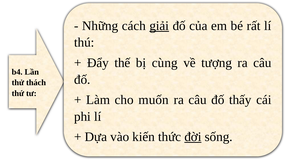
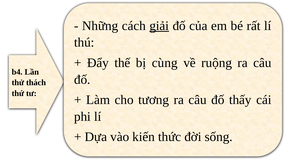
tượng: tượng -> ruộng (217, 63)
muốn: muốn -> tương (154, 100)
đời underline: present -> none (193, 137)
